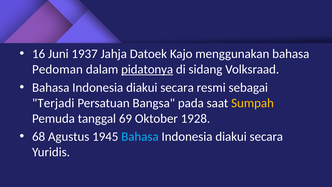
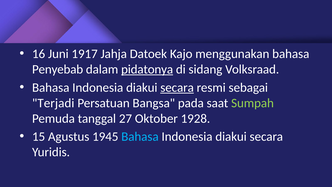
1937: 1937 -> 1917 (85, 54)
Pedoman: Pedoman -> Penyebab (58, 69)
secara underline: none -> present (177, 87)
Sumpah colour: yellow -> light green (253, 103)
69: 69 -> 27 (125, 118)
68: 68 -> 15 (39, 136)
